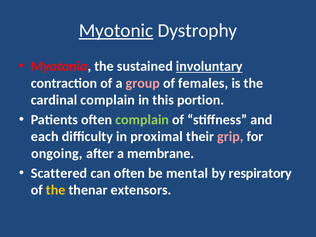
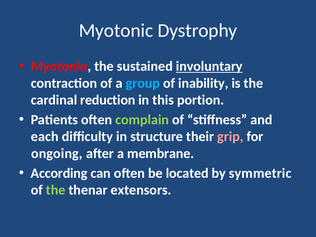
Myotonic underline: present -> none (116, 31)
group colour: pink -> light blue (143, 83)
females: females -> inability (203, 83)
cardinal complain: complain -> reduction (108, 100)
proximal: proximal -> structure (157, 137)
Scattered: Scattered -> According (59, 173)
mental: mental -> located (187, 173)
respiratory: respiratory -> symmetric (260, 173)
the colour: yellow -> light green (56, 190)
